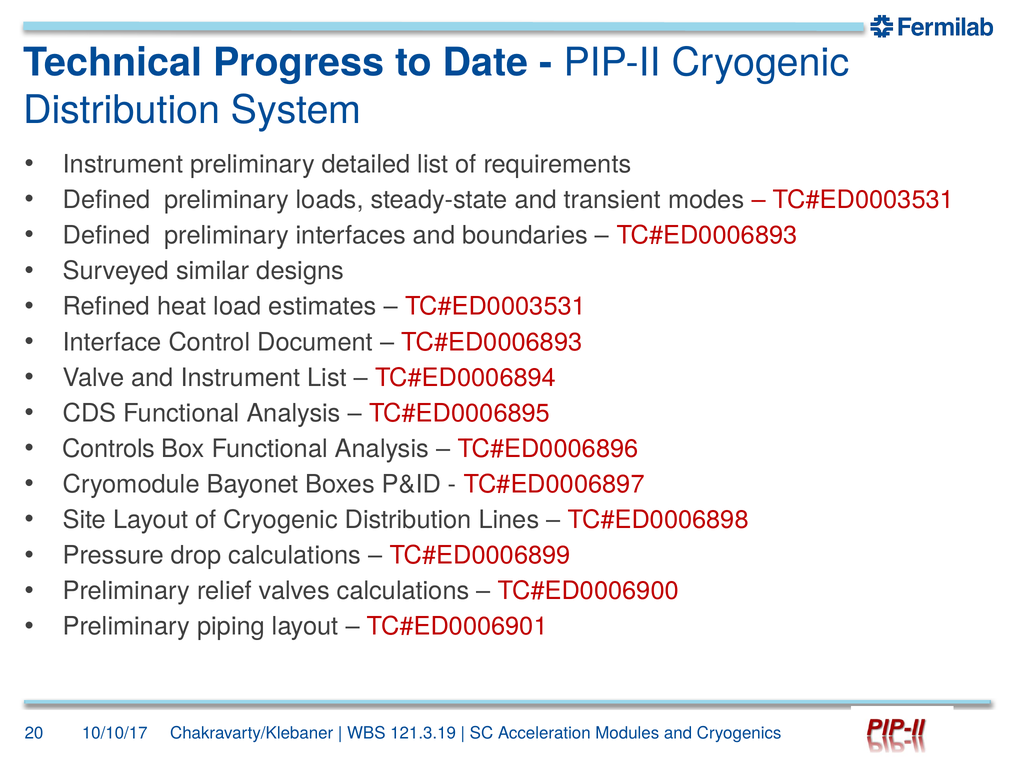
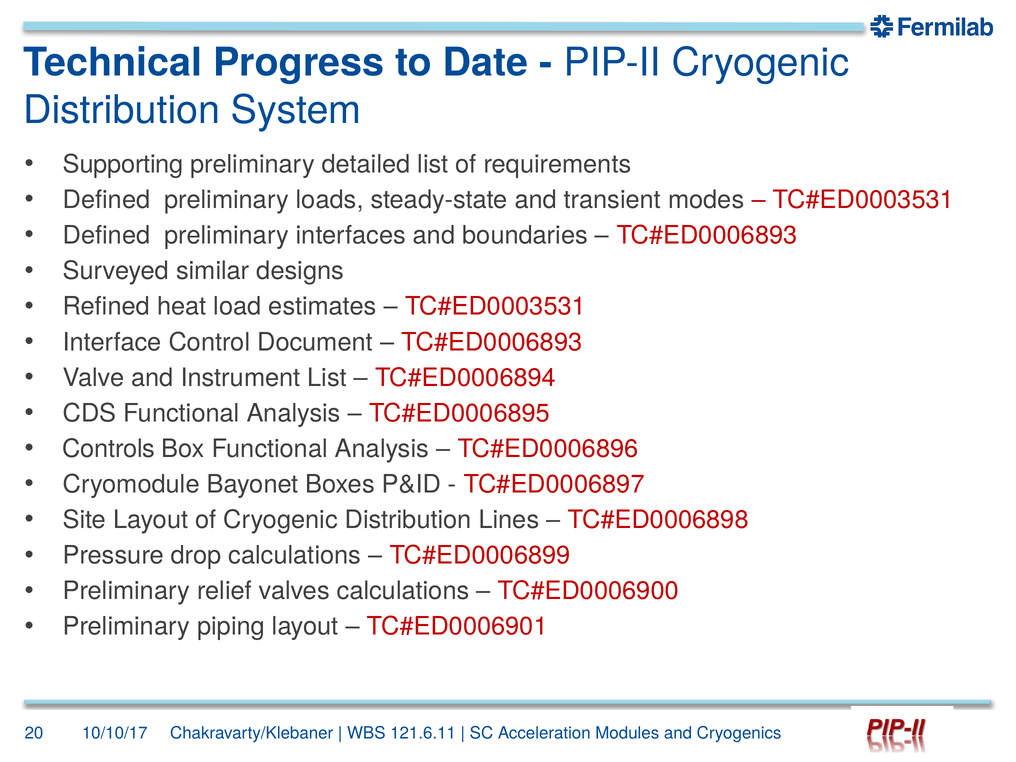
Instrument: Instrument -> Supporting (123, 164)
121.3.19: 121.3.19 -> 121.6.11 (423, 733)
